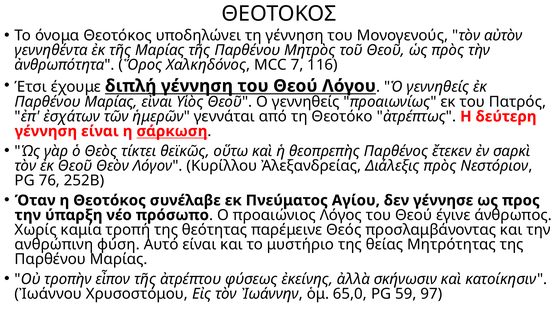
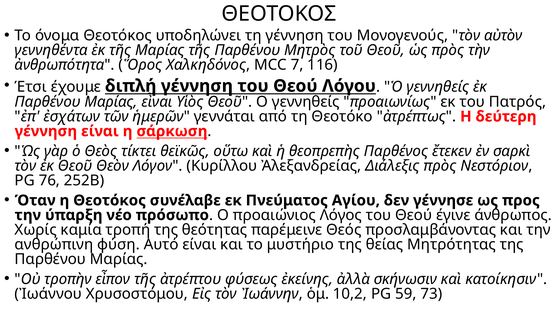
65,0: 65,0 -> 10,2 (350, 294)
97: 97 -> 73 (431, 294)
